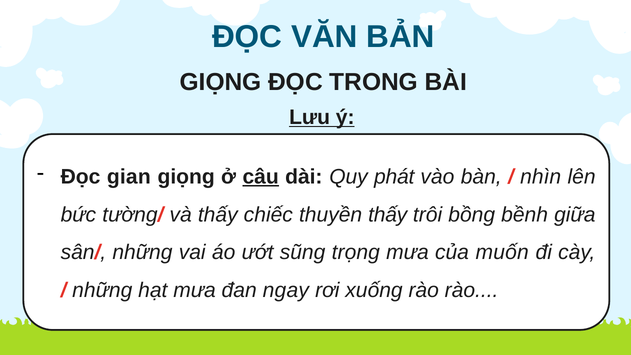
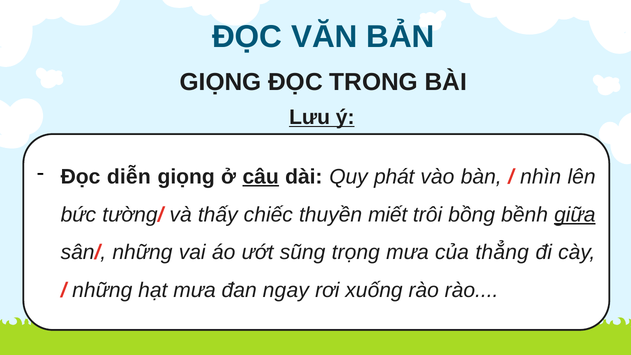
gian: gian -> diễn (129, 177)
thuyền thấy: thấy -> miết (388, 215)
giữa underline: none -> present (575, 215)
muốn: muốn -> thẳng (502, 253)
